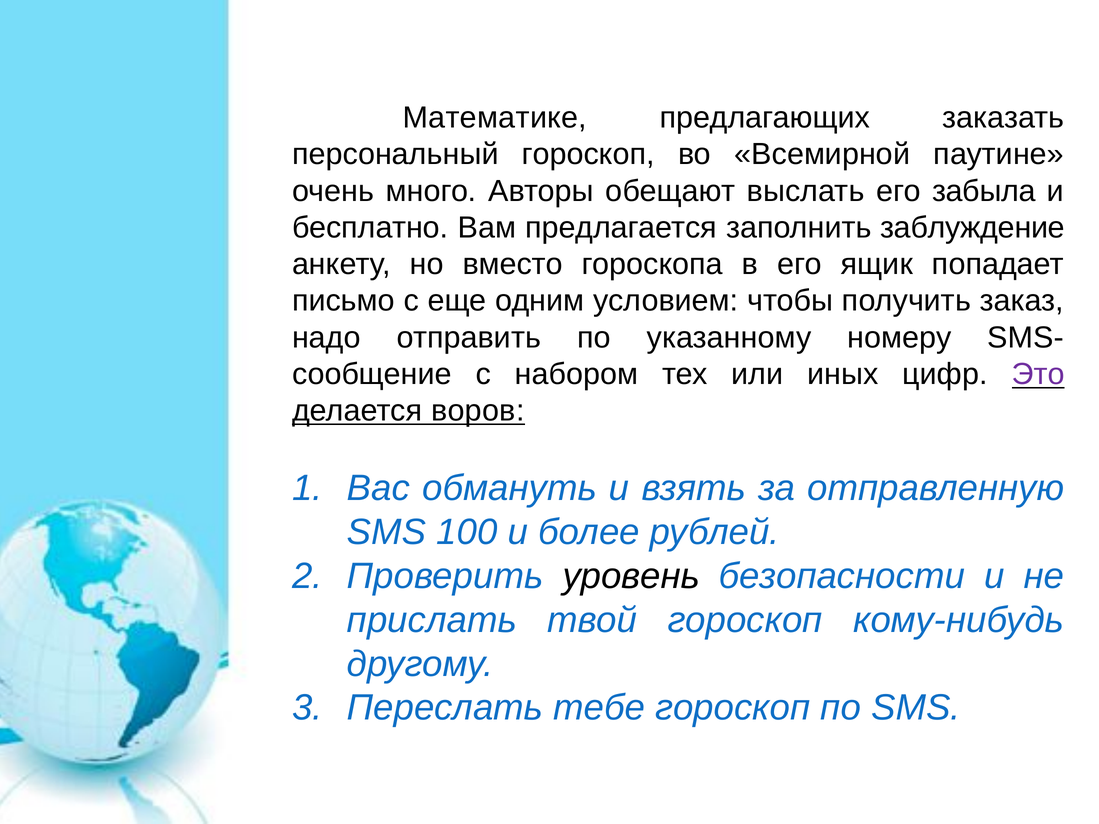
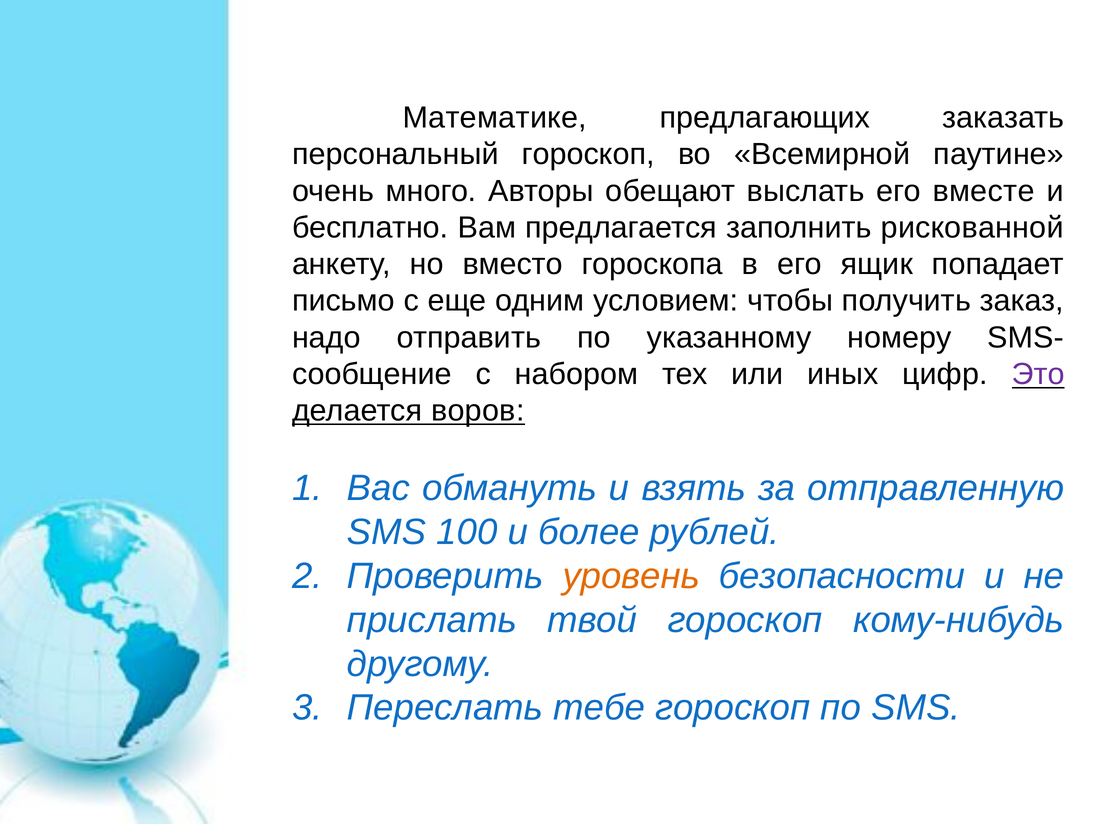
забыла: забыла -> вместе (984, 191)
заблуждение: заблуждение -> рискованной (972, 228)
уровень colour: black -> orange (631, 576)
